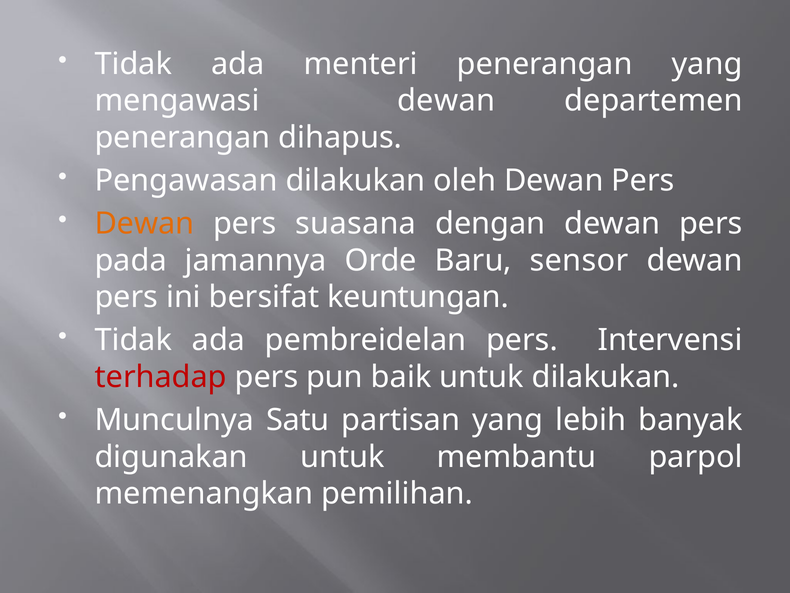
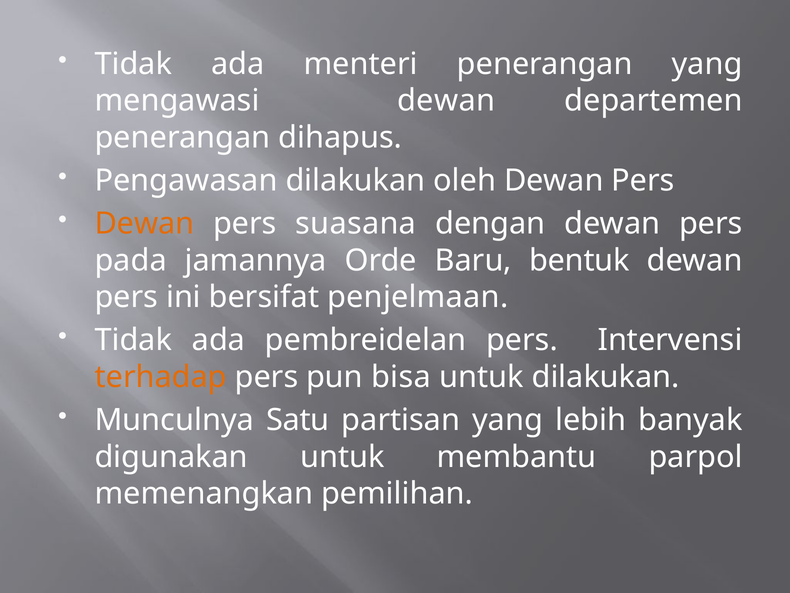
sensor: sensor -> bentuk (579, 260)
keuntungan: keuntungan -> penjelmaan (418, 297)
terhadap colour: red -> orange (161, 377)
baik: baik -> bisa (401, 377)
